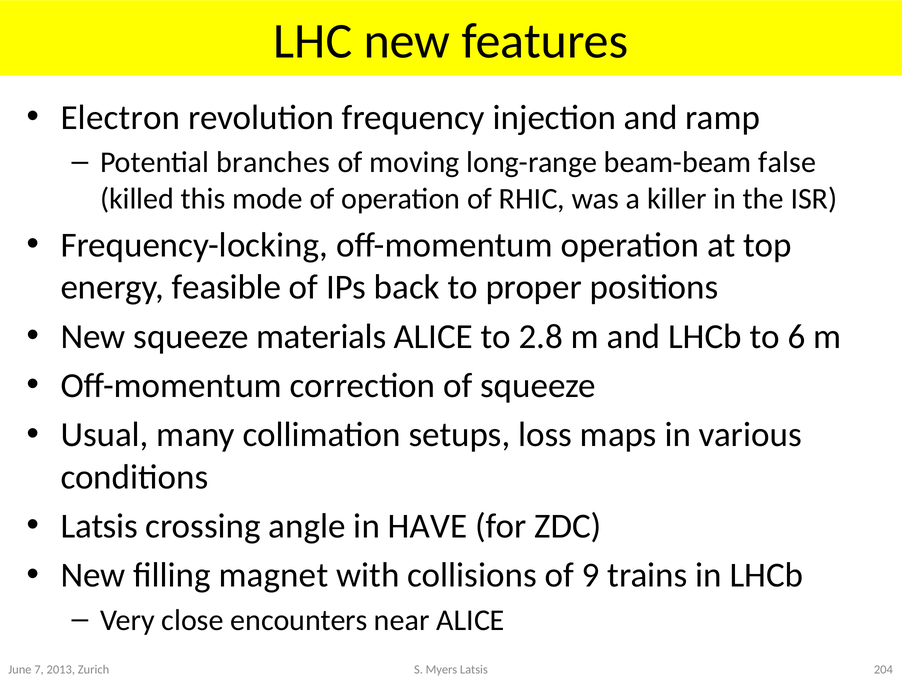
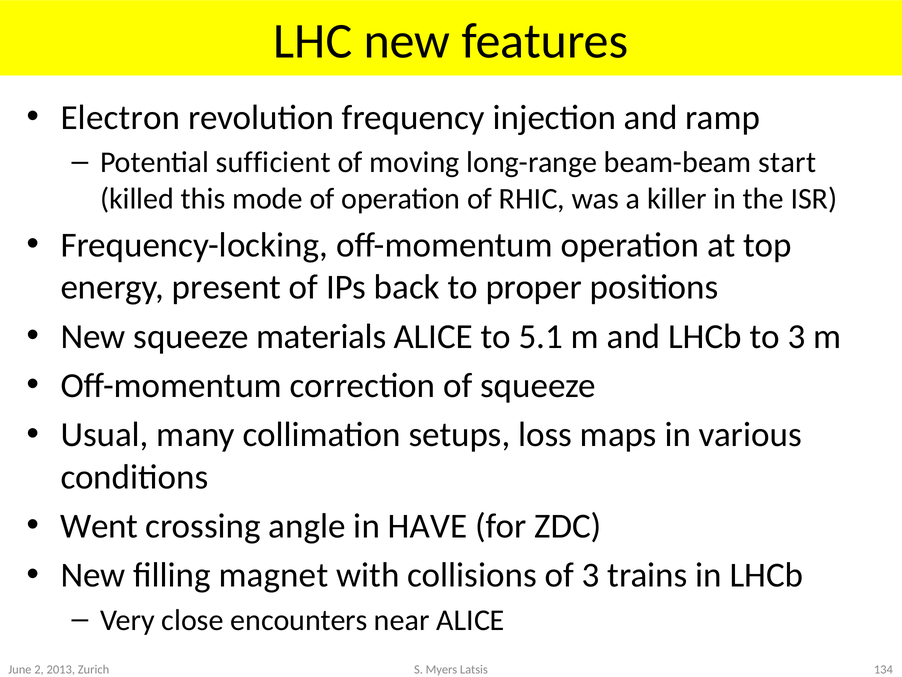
branches: branches -> sufficient (273, 162)
false: false -> start (787, 162)
feasible: feasible -> present (227, 287)
2.8: 2.8 -> 5.1 (541, 336)
to 6: 6 -> 3 (796, 336)
Latsis: Latsis -> Went (99, 526)
of 9: 9 -> 3 (591, 575)
7: 7 -> 2 (39, 669)
204: 204 -> 134 (883, 669)
